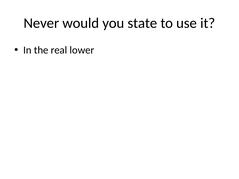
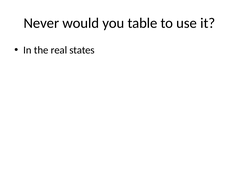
state: state -> table (142, 23)
lower: lower -> states (82, 50)
